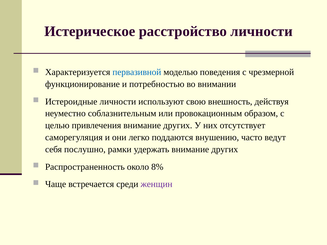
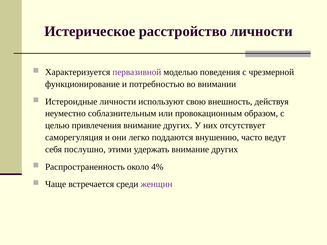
первазивной colour: blue -> purple (137, 72)
рамки: рамки -> этими (120, 150)
8%: 8% -> 4% (157, 167)
